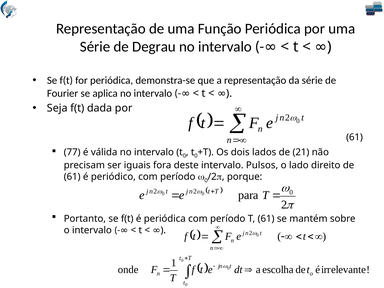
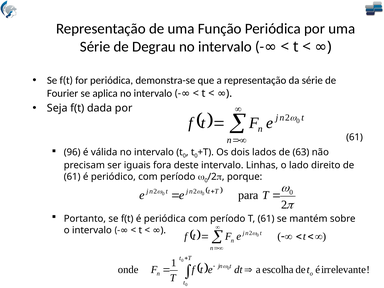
77: 77 -> 96 (72, 152)
21: 21 -> 63 (301, 152)
Pulsos: Pulsos -> Linhas (262, 165)
